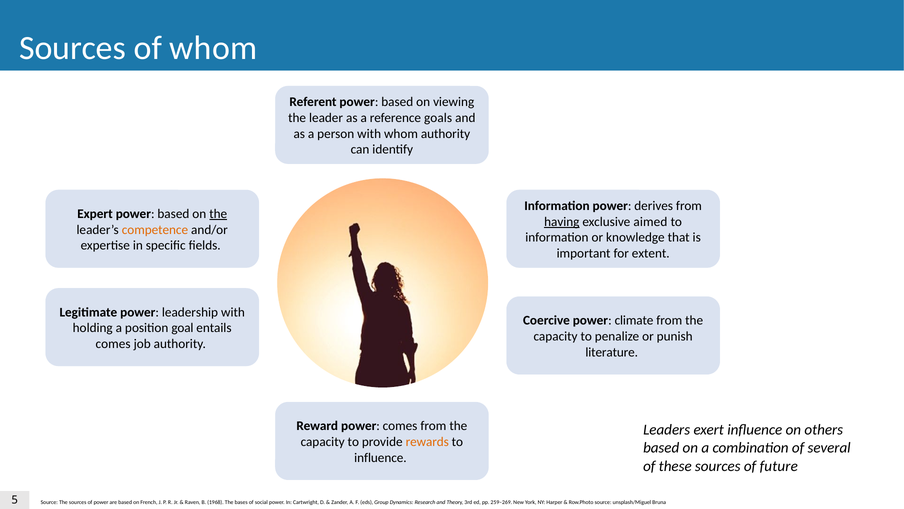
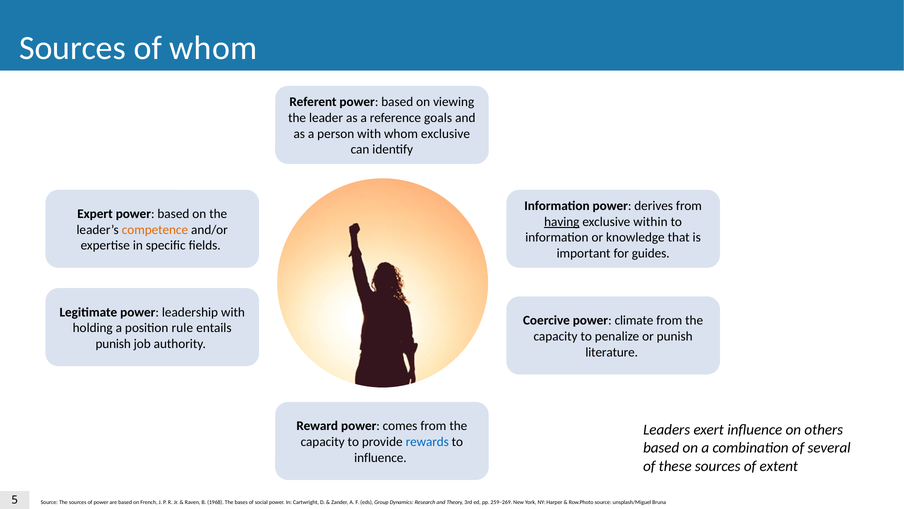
whom authority: authority -> exclusive (445, 134)
the underline: present -> none (218, 214)
aimed: aimed -> within (650, 222)
extent: extent -> guides (651, 253)
goal: goal -> rule (182, 328)
comes: comes -> punish (113, 344)
rewards colour: orange -> blue (427, 441)
future: future -> extent (779, 466)
